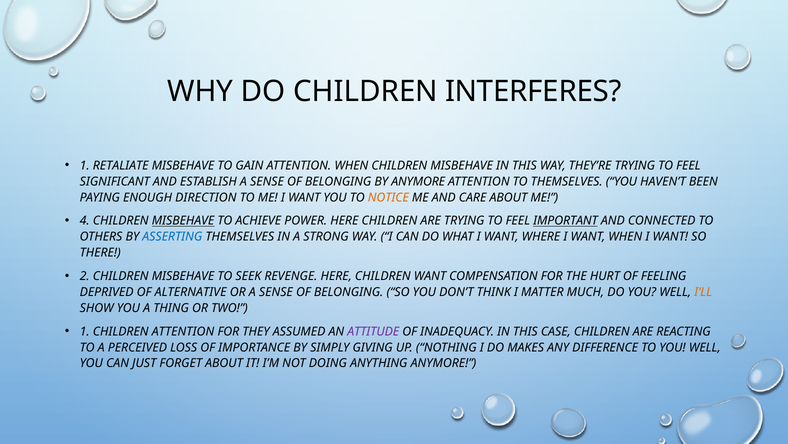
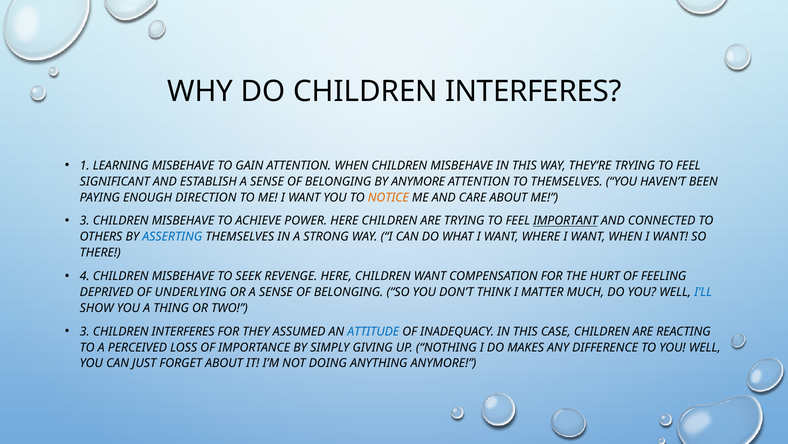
RETALIATE: RETALIATE -> LEARNING (121, 165)
4: 4 -> 3 (85, 221)
MISBEHAVE underline: present -> none (183, 221)
2: 2 -> 4 (85, 276)
ALTERNATIVE: ALTERNATIVE -> UNDERLYING (191, 292)
I’LL colour: orange -> blue (703, 292)
1: 1 -> 3 (85, 331)
ATTENTION: ATTENTION -> INTERFERES (183, 331)
ATTITUDE colour: purple -> blue (373, 331)
